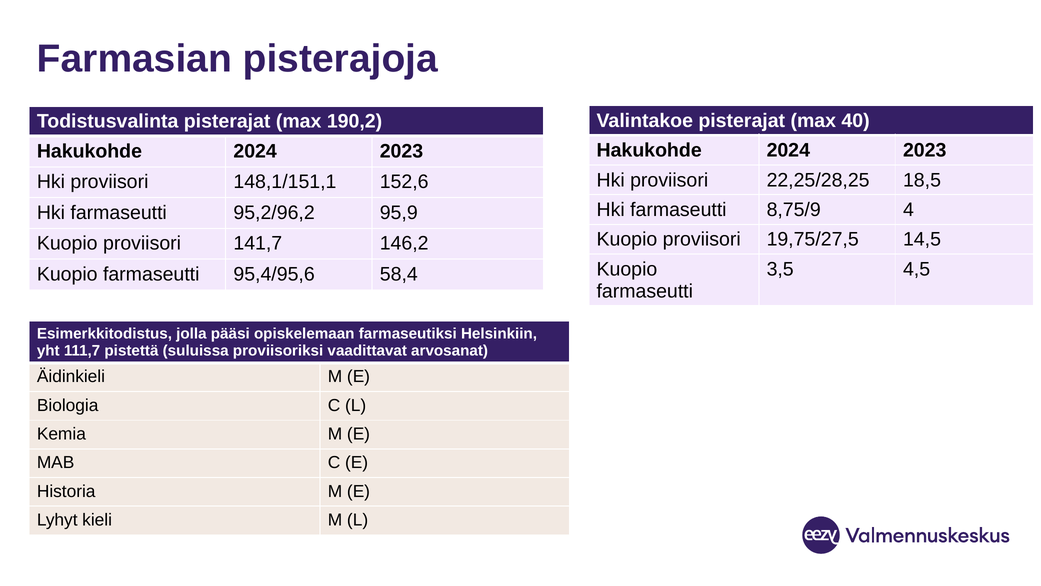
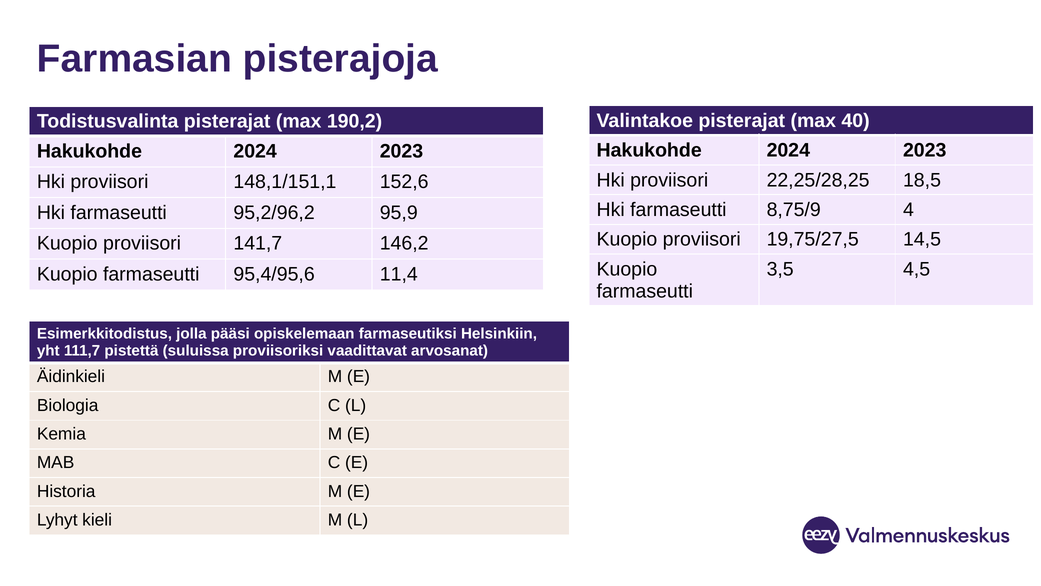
58,4: 58,4 -> 11,4 (399, 274)
